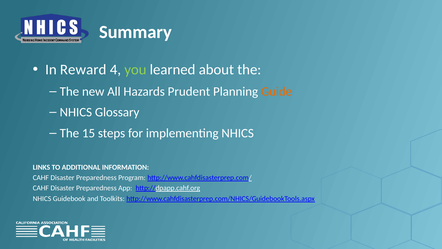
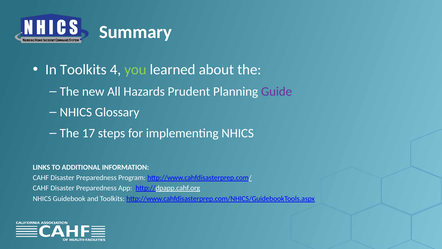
In Reward: Reward -> Toolkits (83, 70)
Guide colour: orange -> purple (277, 91)
15: 15 -> 17 (89, 133)
